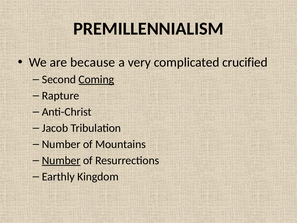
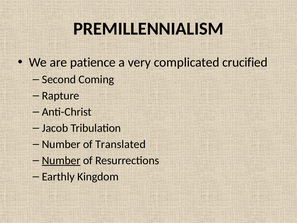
because: because -> patience (93, 62)
Coming underline: present -> none (96, 79)
Mountains: Mountains -> Translated (120, 144)
